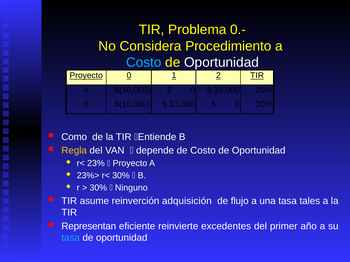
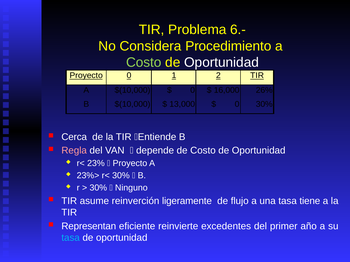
0.-: 0.- -> 6.- (238, 30)
Costo colour: light blue -> light green (144, 62)
Como: Como -> Cerca (74, 137)
Regla colour: yellow -> pink (74, 151)
adquisición: adquisición -> ligeramente (187, 201)
tales: tales -> tiene (310, 201)
